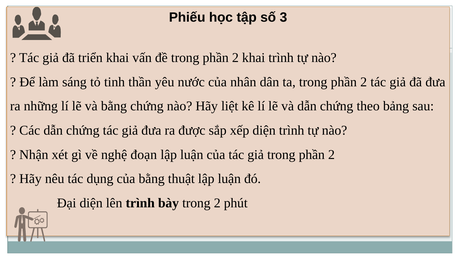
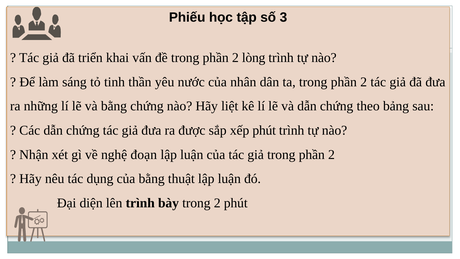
2 khai: khai -> lòng (254, 58)
xếp diện: diện -> phút (264, 130)
